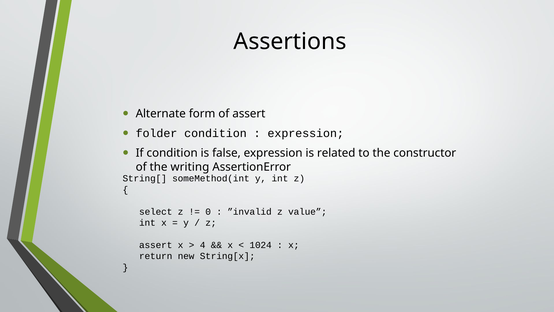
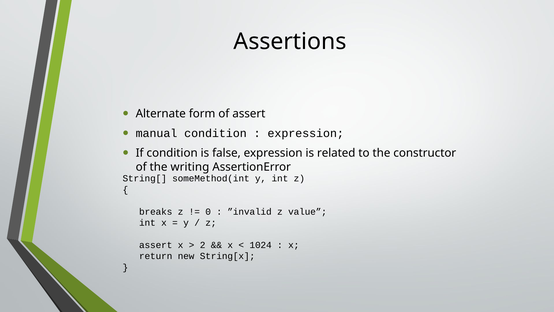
folder: folder -> manual (156, 133)
select: select -> breaks (156, 212)
4: 4 -> 2 (203, 245)
